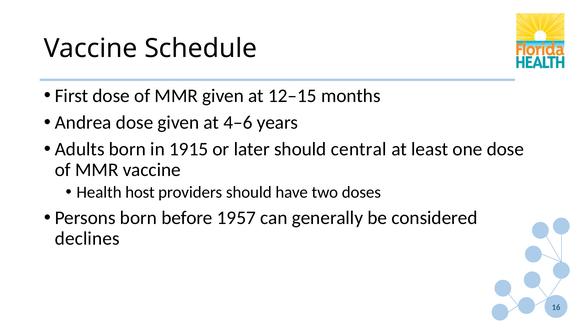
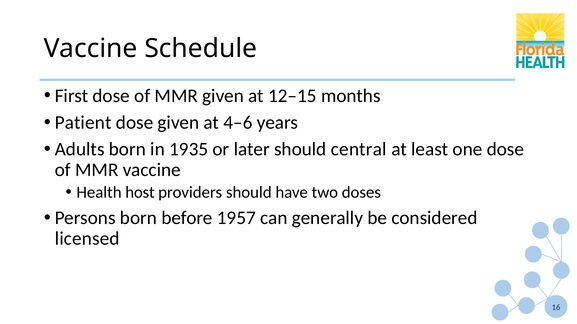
Andrea: Andrea -> Patient (83, 123)
1915: 1915 -> 1935 (189, 149)
declines: declines -> licensed (87, 239)
